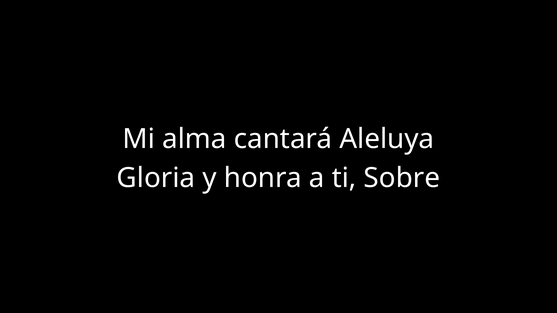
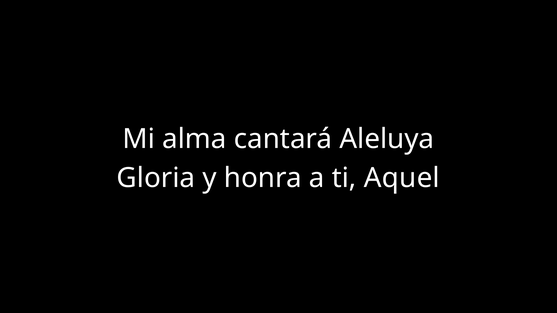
Sobre: Sobre -> Aquel (402, 178)
